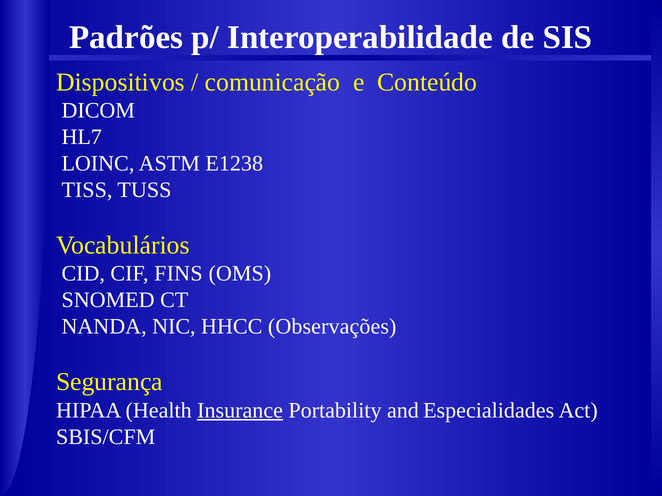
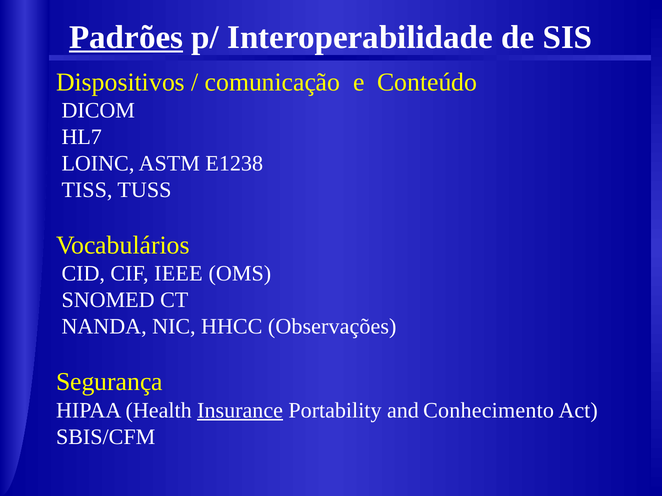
Padrões underline: none -> present (126, 37)
FINS: FINS -> IEEE (178, 274)
Especialidades: Especialidades -> Conhecimento (489, 411)
